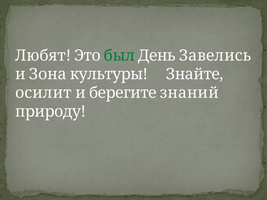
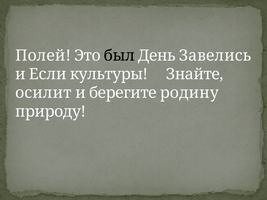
Любят: Любят -> Полей (43, 56)
был colour: green -> black (119, 56)
Зона: Зона -> Если (48, 74)
знаний: знаний -> родину (189, 93)
